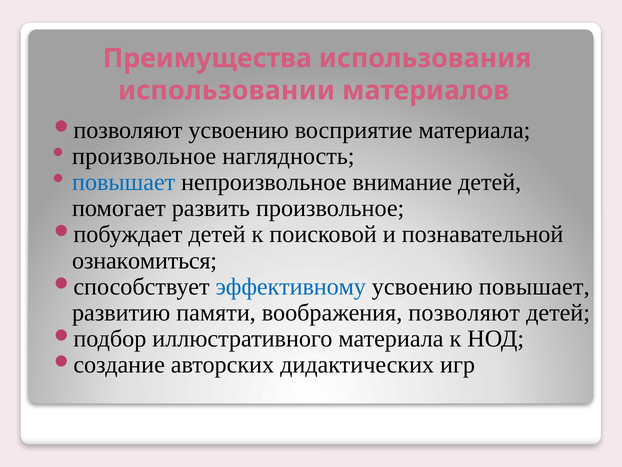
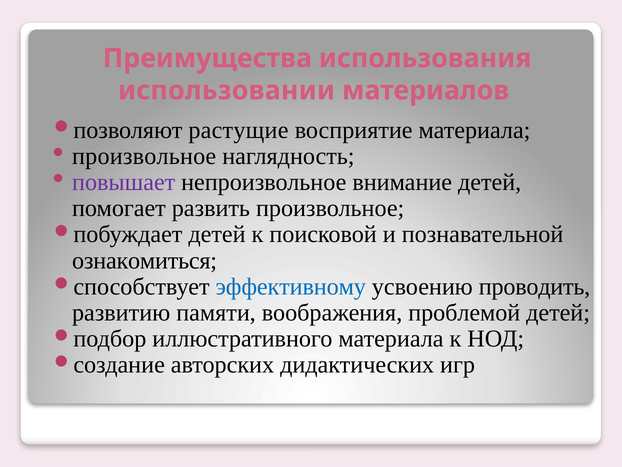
усвоению: усвоению -> растущие (238, 130)
повышает colour: blue -> purple (124, 182)
усвоению повышает: повышает -> проводить (535, 286)
позволяют: позволяют -> проблемой (464, 312)
